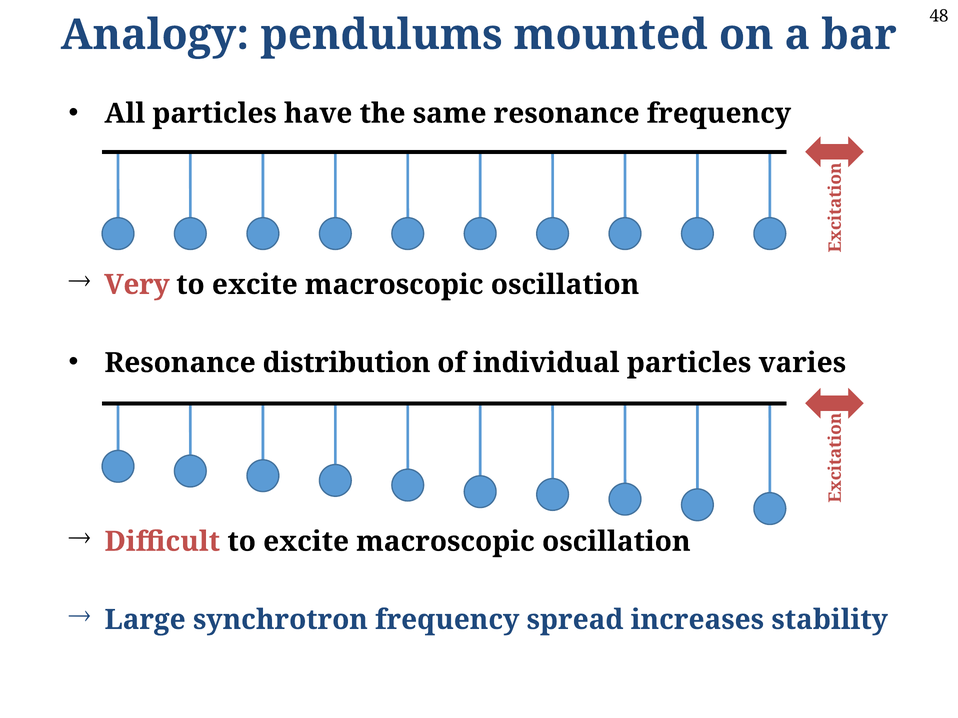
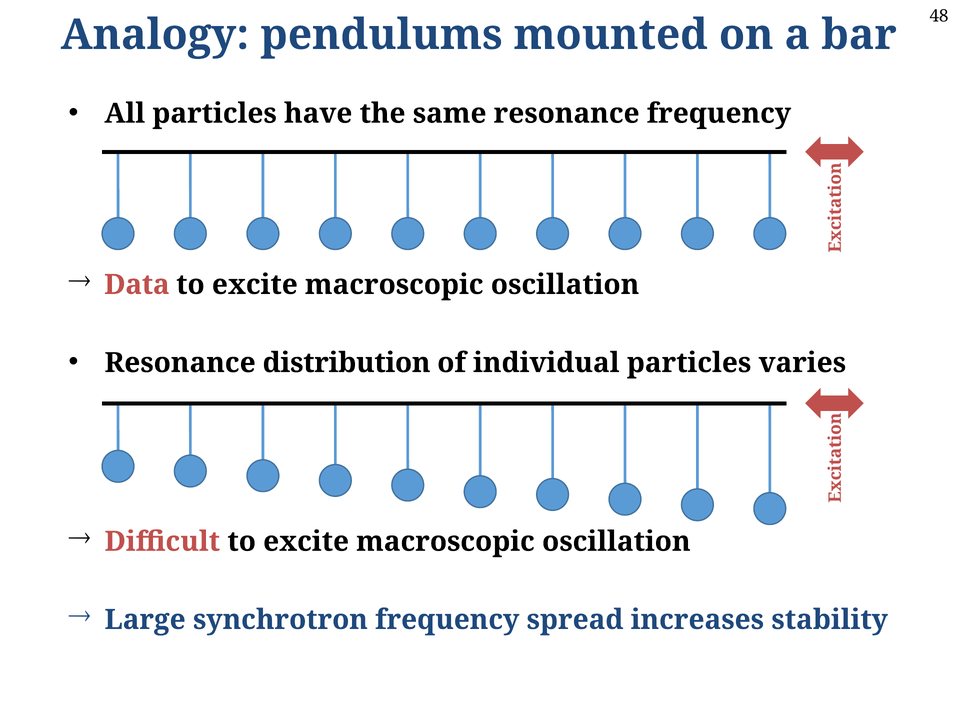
Very: Very -> Data (137, 285)
